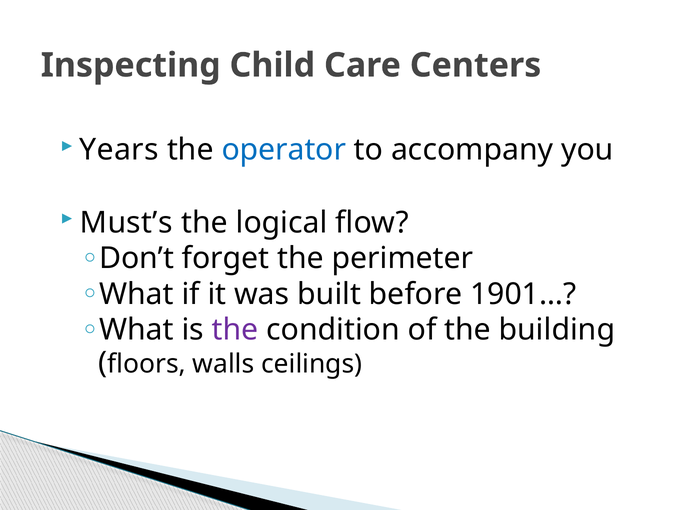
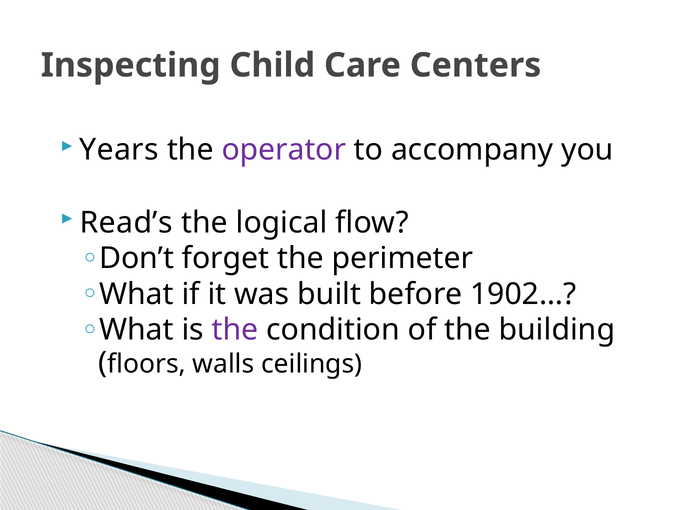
operator colour: blue -> purple (284, 150)
Must’s: Must’s -> Read’s (126, 223)
1901…: 1901… -> 1902… (523, 294)
